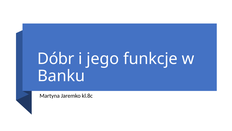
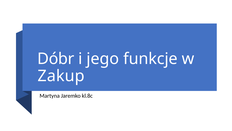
Banku: Banku -> Zakup (61, 76)
